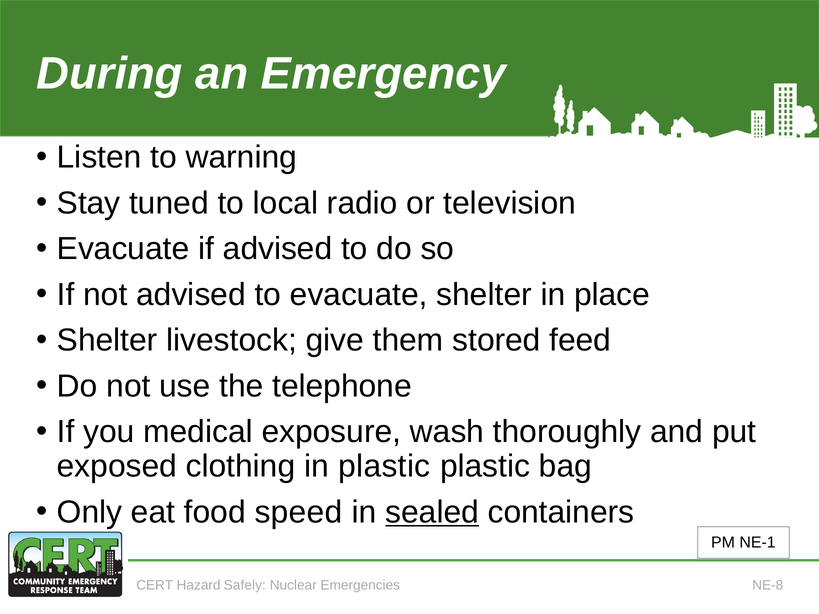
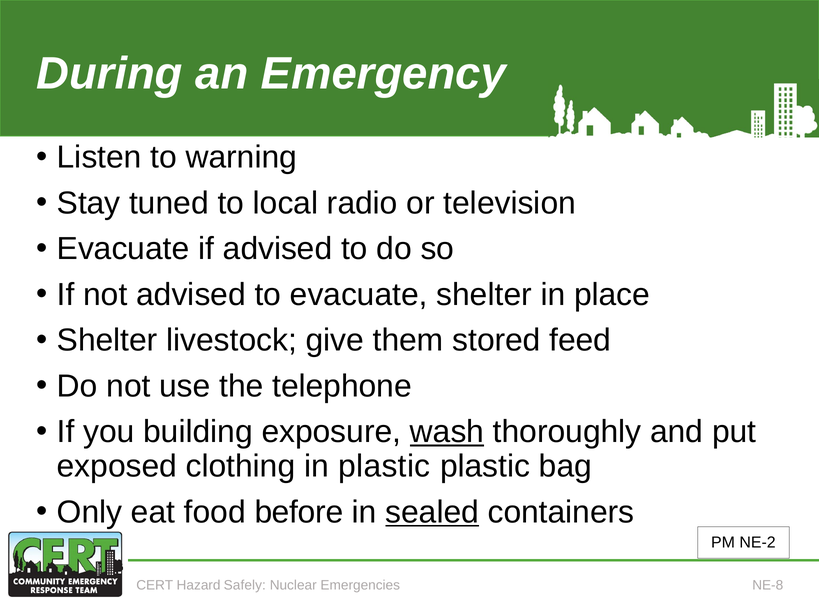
medical: medical -> building (198, 432)
wash underline: none -> present (447, 432)
speed: speed -> before (299, 512)
NE-1: NE-1 -> NE-2 (758, 543)
